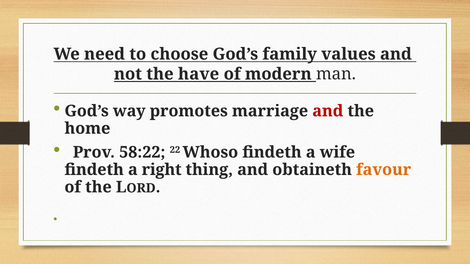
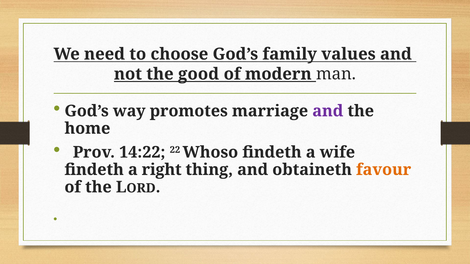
have: have -> good (199, 74)
and colour: red -> purple (328, 111)
58:22: 58:22 -> 14:22 (142, 152)
